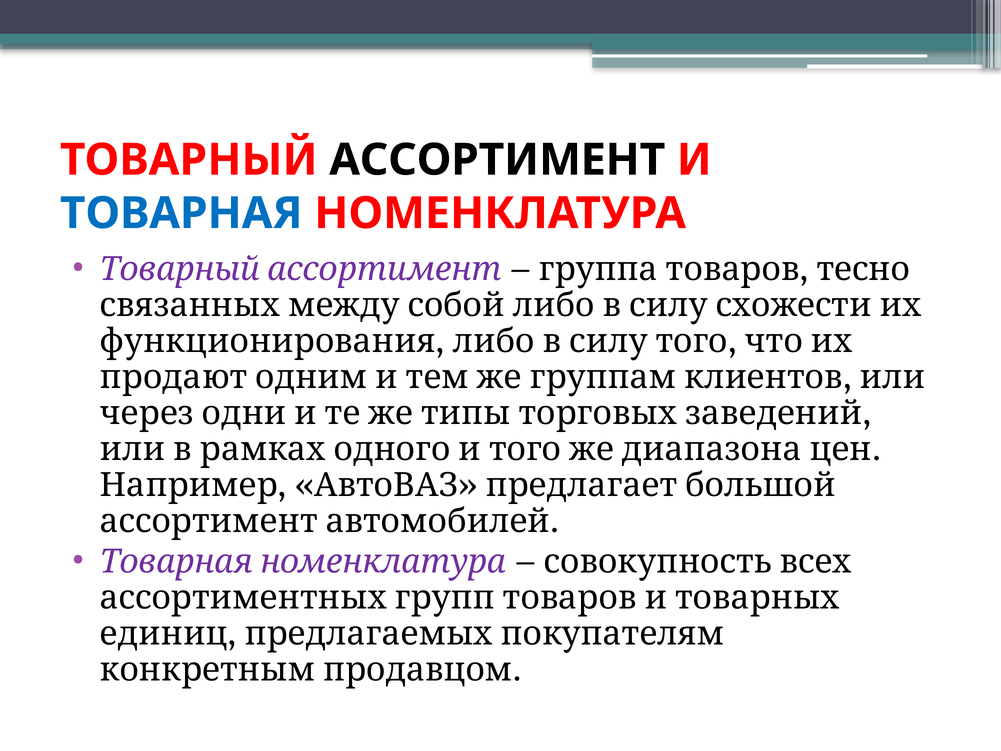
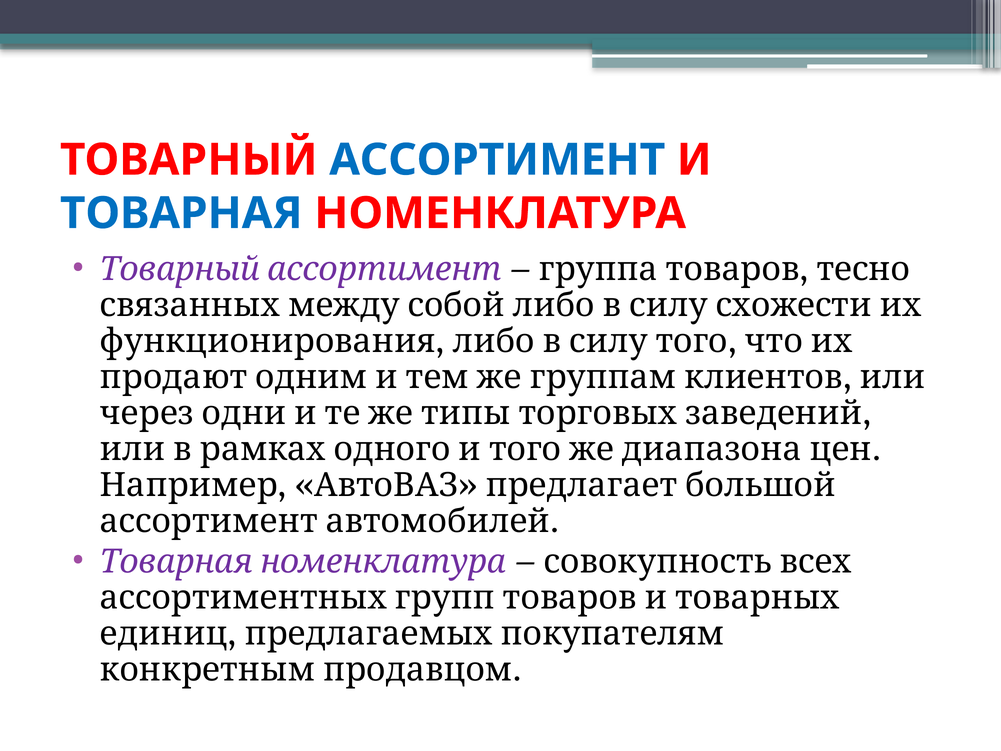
АССОРТИМЕНТ colour: black -> blue (497, 160)
